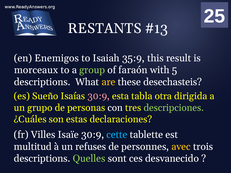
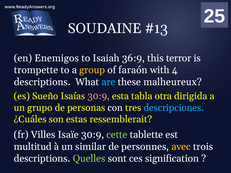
RESTANTS: RESTANTS -> SOUDAINE (105, 29)
35:9: 35:9 -> 36:9 (133, 58)
result: result -> terror (179, 58)
morceaux: morceaux -> trompette (36, 70)
group colour: light green -> yellow (92, 70)
5: 5 -> 4 (175, 70)
are colour: yellow -> light blue (108, 82)
desechasteis: desechasteis -> malheureux (172, 82)
descripciones colour: light green -> light blue (174, 108)
declaraciones: declaraciones -> ressemblerait (121, 119)
cette colour: light blue -> light green (117, 135)
refuses: refuses -> similar (91, 147)
desvanecido: desvanecido -> signification (172, 159)
